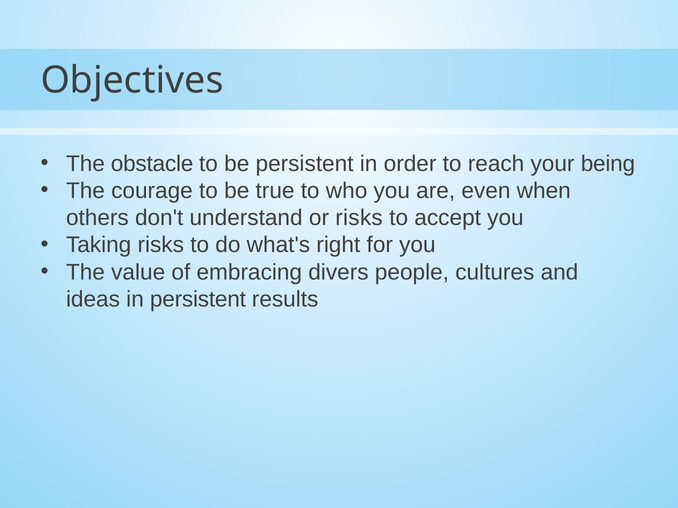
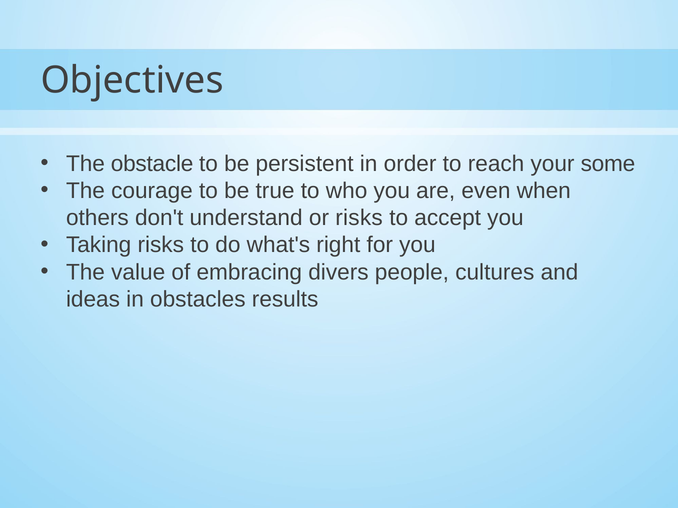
being: being -> some (608, 164)
in persistent: persistent -> obstacles (198, 299)
